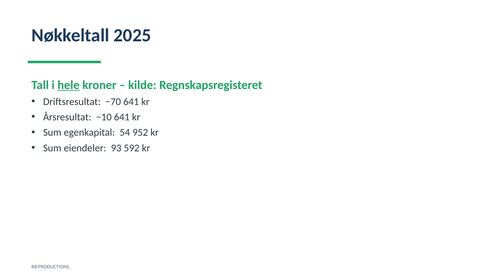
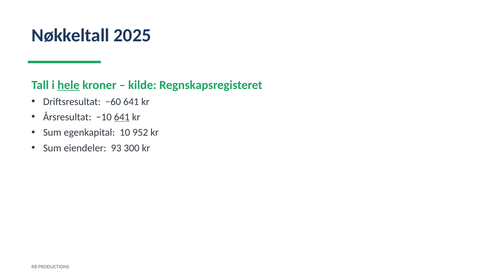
−70: −70 -> −60 (113, 102)
641 underline: none -> present (122, 117)
54: 54 -> 10 (125, 133)
592: 592 -> 300 (132, 148)
